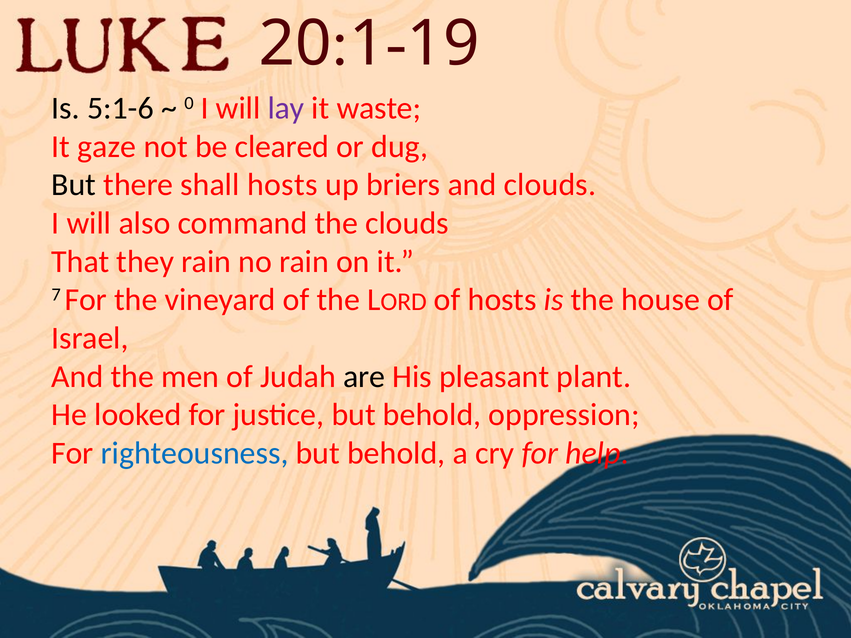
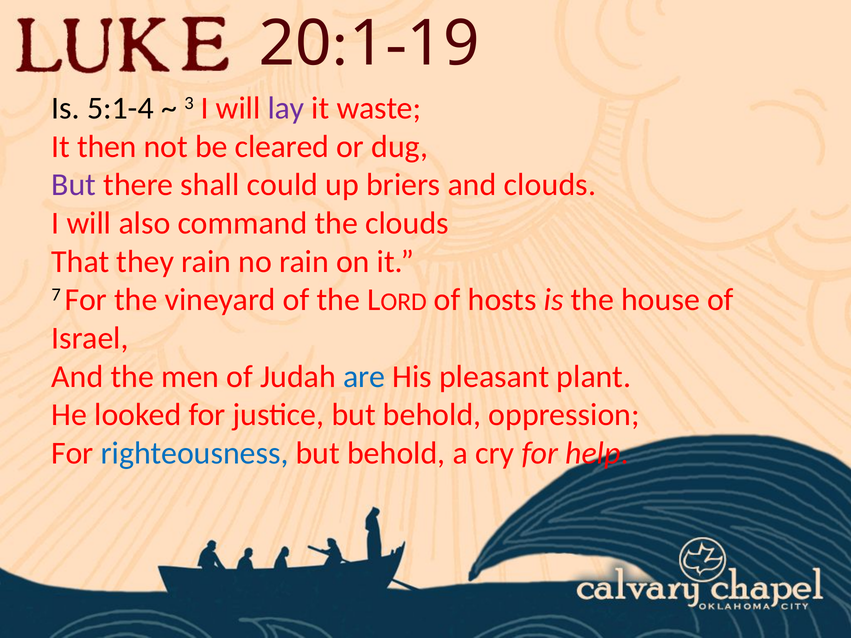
5:1-6: 5:1-6 -> 5:1-4 (120, 108)
0: 0 -> 3 (189, 103)
gaze: gaze -> then (107, 147)
But colour: black -> purple (74, 185)
shall hosts: hosts -> could (282, 185)
are colour: black -> blue (364, 377)
